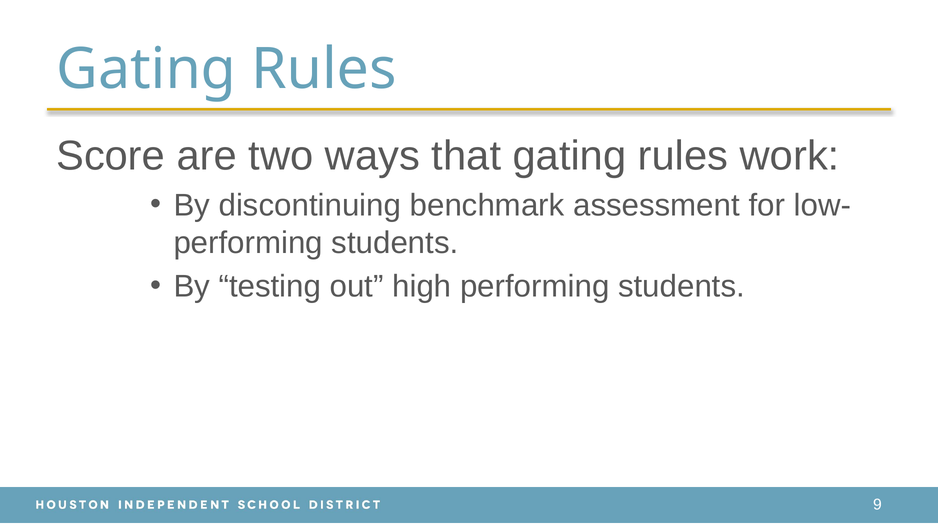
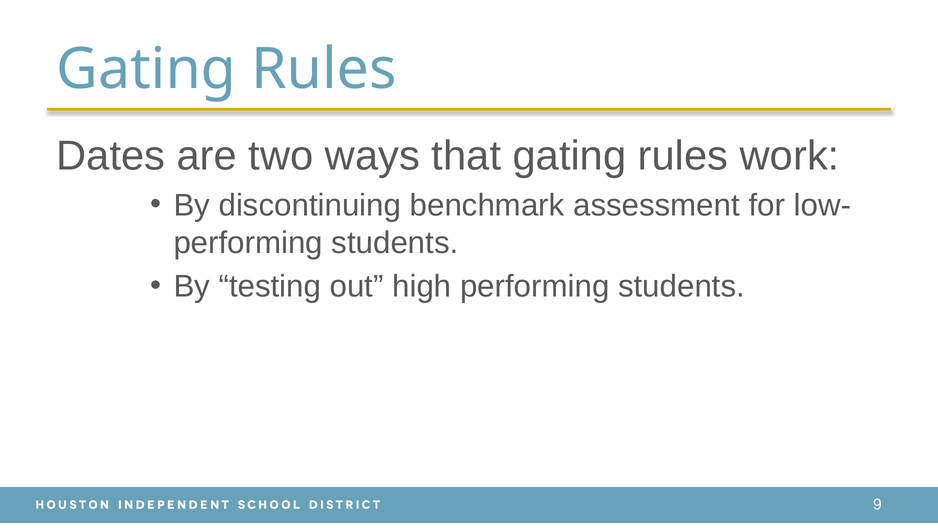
Score: Score -> Dates (111, 156)
